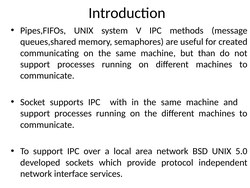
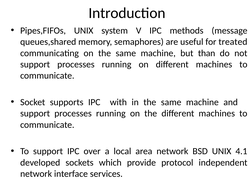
created: created -> treated (233, 42)
5.0: 5.0 -> 4.1 (241, 151)
